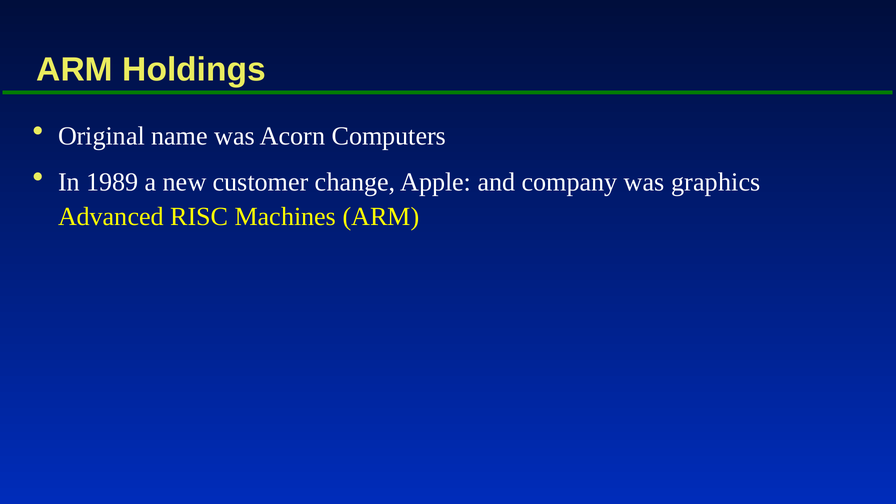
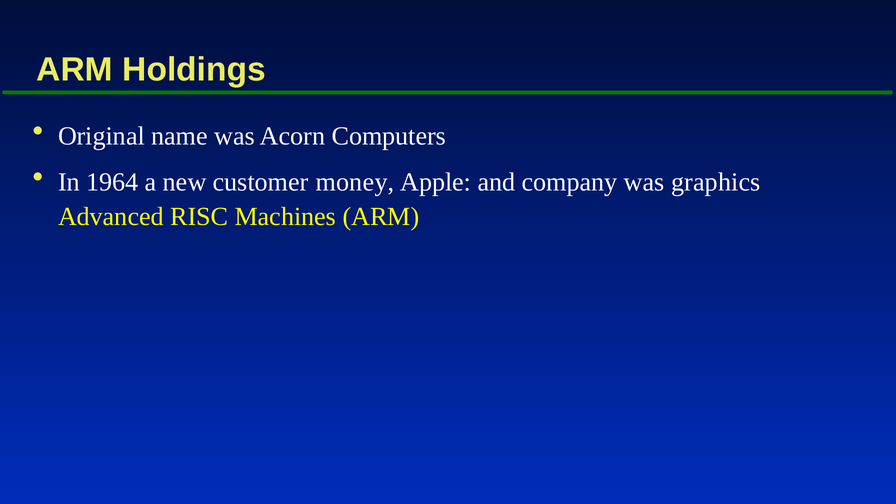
1989: 1989 -> 1964 (112, 182)
change: change -> money (355, 182)
